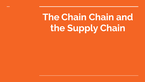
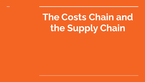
The Chain: Chain -> Costs (74, 17)
